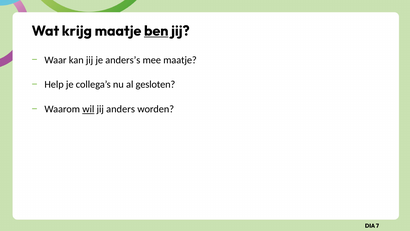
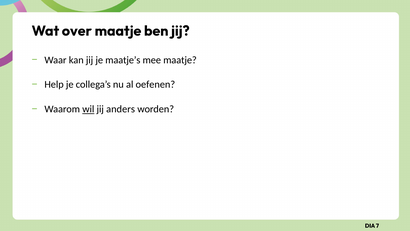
krijg: krijg -> over (77, 31)
ben underline: present -> none (156, 31)
anders’s: anders’s -> maatje’s (123, 60)
gesloten: gesloten -> oefenen (155, 85)
